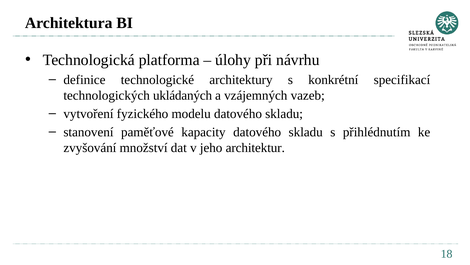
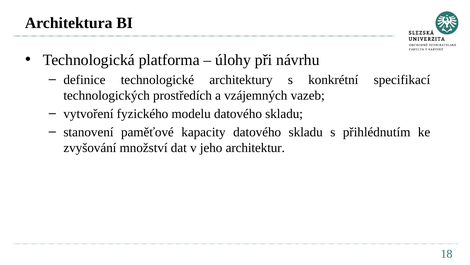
ukládaných: ukládaných -> prostředích (182, 95)
